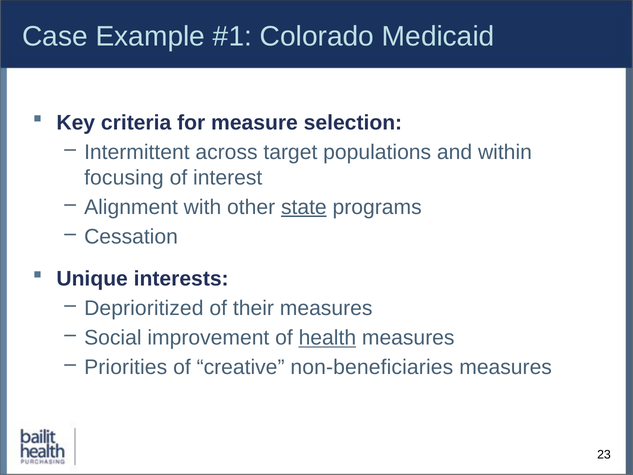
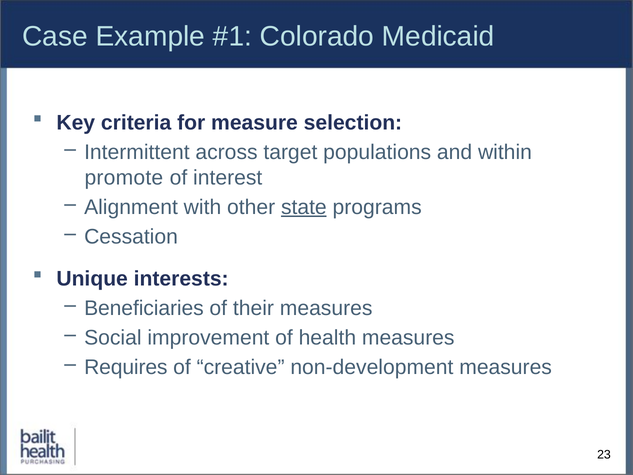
focusing: focusing -> promote (124, 178)
Deprioritized: Deprioritized -> Beneficiaries (144, 308)
health underline: present -> none (327, 338)
Priorities: Priorities -> Requires (126, 367)
non-beneficiaries: non-beneficiaries -> non-development (372, 367)
